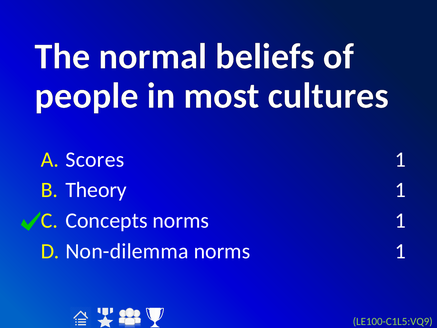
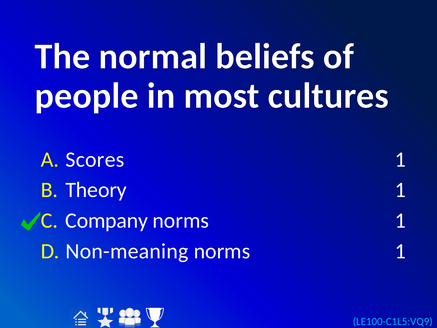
Concepts: Concepts -> Company (107, 221)
Non-dilemma: Non-dilemma -> Non-meaning (127, 251)
LE100-C1L5:VQ9 colour: light green -> light blue (393, 321)
